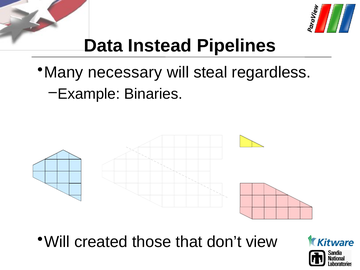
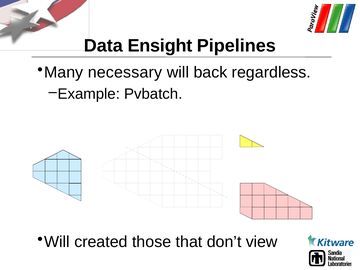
Instead: Instead -> Ensight (160, 46)
steal: steal -> back (210, 72)
Binaries: Binaries -> Pvbatch (153, 94)
